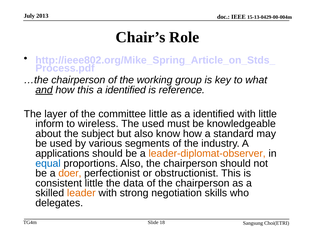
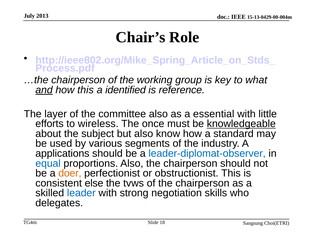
committee little: little -> also (158, 114)
as a identified: identified -> essential (214, 114)
inform: inform -> efforts (50, 124)
The used: used -> once (153, 124)
knowledgeable underline: none -> present (241, 124)
leader-diplomat-observer colour: orange -> blue (207, 154)
consistent little: little -> else (94, 184)
data: data -> tvws (134, 184)
leader colour: orange -> blue (81, 194)
